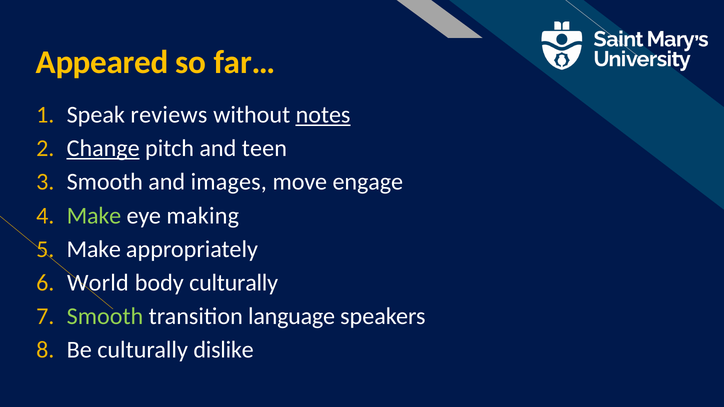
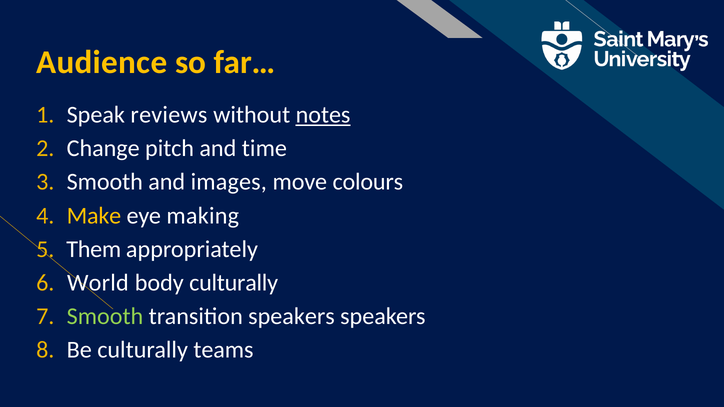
Appeared: Appeared -> Audience (102, 62)
Change underline: present -> none (103, 148)
teen: teen -> time (264, 148)
engage: engage -> colours (368, 182)
Make colour: light green -> yellow (94, 216)
Make: Make -> Them (94, 249)
transition language: language -> speakers (291, 317)
dislike: dislike -> teams (223, 350)
